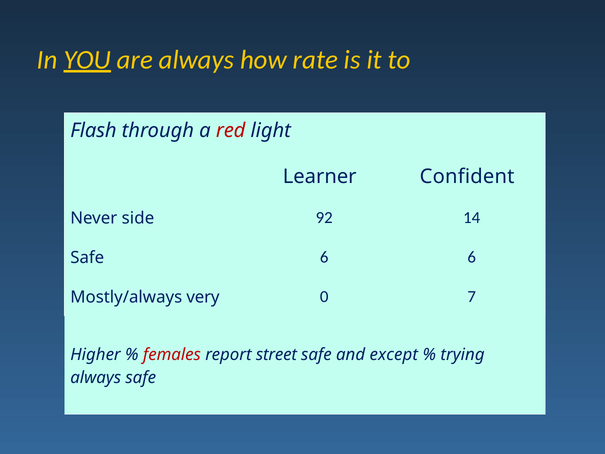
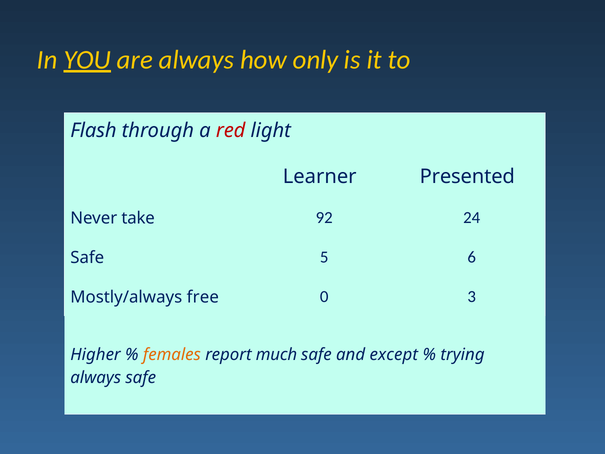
rate: rate -> only (316, 60)
Confident: Confident -> Presented (467, 176)
side: side -> take (138, 218)
14: 14 -> 24 (472, 218)
Safe 6: 6 -> 5 (324, 257)
very: very -> free (203, 297)
7: 7 -> 3 (472, 297)
females colour: red -> orange (172, 354)
street: street -> much (276, 354)
